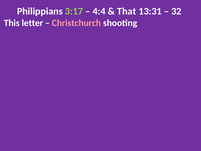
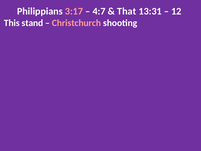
3:17 colour: light green -> pink (74, 11)
4:4: 4:4 -> 4:7 (99, 11)
32: 32 -> 12 (176, 11)
letter: letter -> stand (32, 23)
